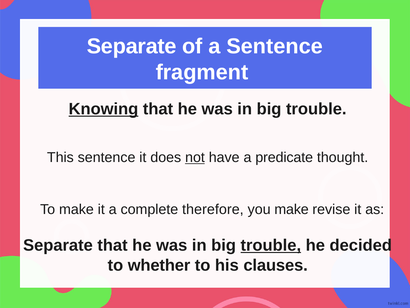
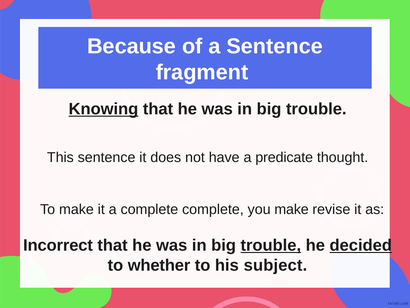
Separate: Separate -> Because (132, 46)
not underline: present -> none (195, 157)
complete therefore: therefore -> complete (213, 209)
Separate: Separate -> Incorrect (58, 245)
decided underline: none -> present (361, 245)
clauses: clauses -> subject (275, 265)
